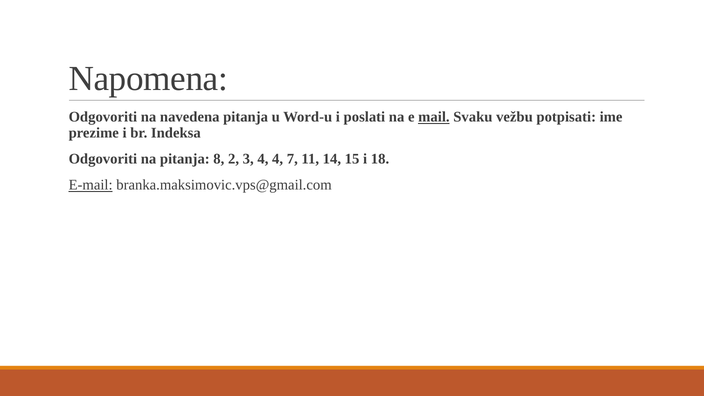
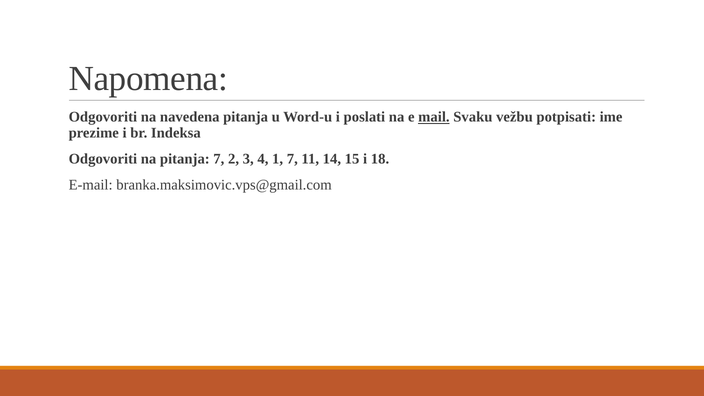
pitanja 8: 8 -> 7 (219, 159)
4 4: 4 -> 1 (278, 159)
E-mail underline: present -> none (91, 185)
